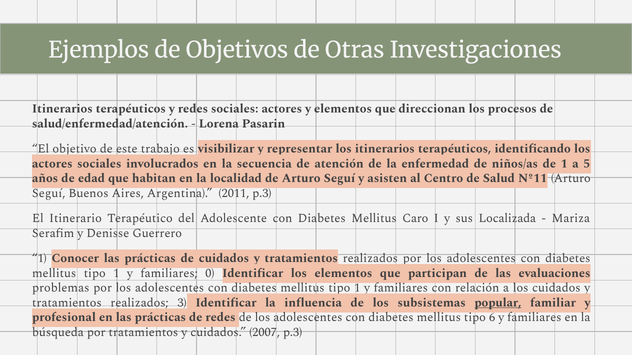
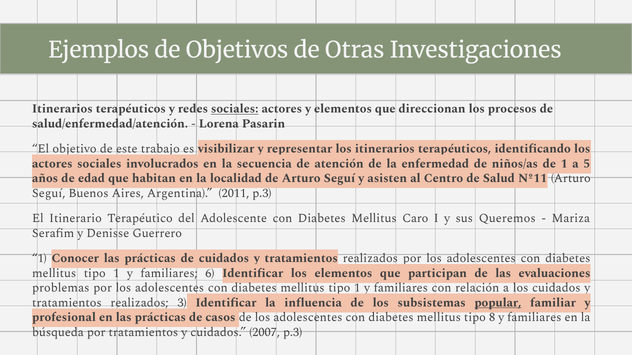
sociales underline: none -> present (235, 109)
Localizada: Localizada -> Queremos (507, 219)
0: 0 -> 6 (210, 273)
de redes: redes -> casos (220, 318)
6: 6 -> 8 (492, 318)
